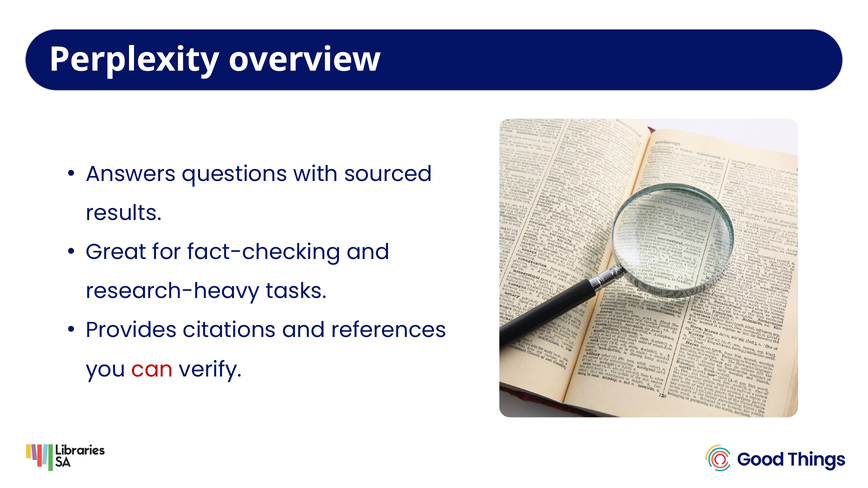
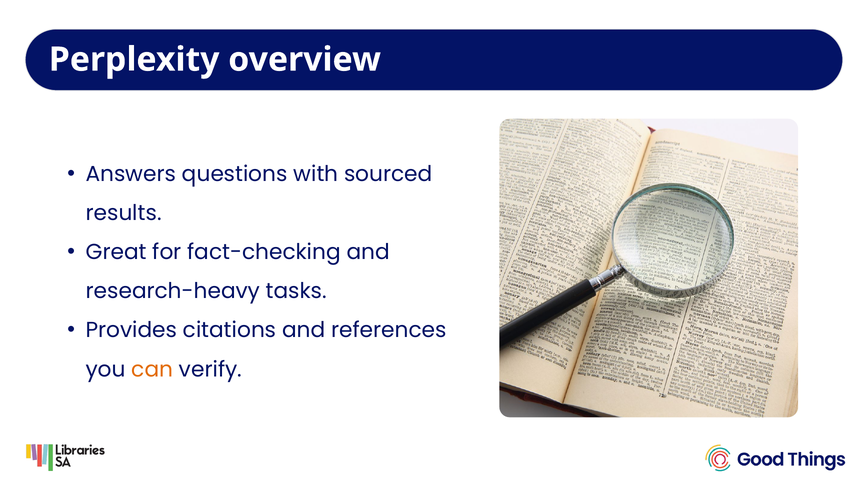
can colour: red -> orange (152, 370)
